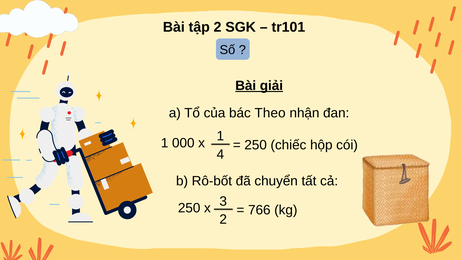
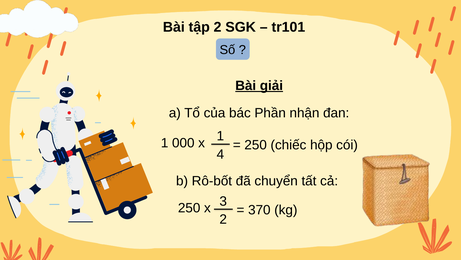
Theo: Theo -> Phần (270, 113)
766: 766 -> 370 (259, 209)
